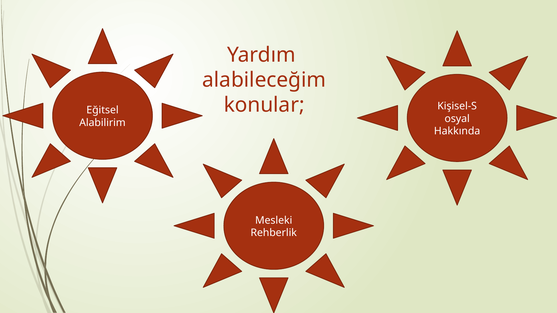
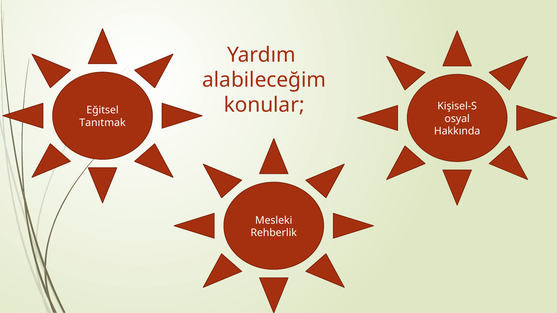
Alabilirim: Alabilirim -> Tanıtmak (102, 123)
